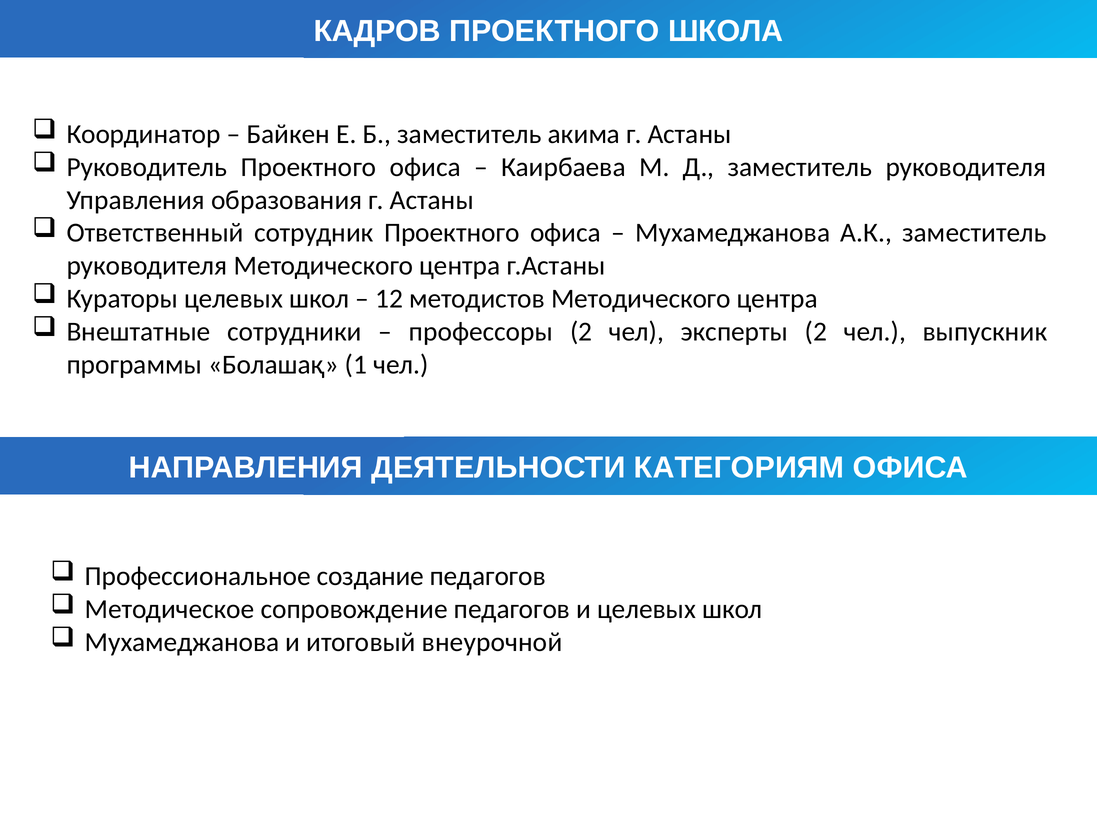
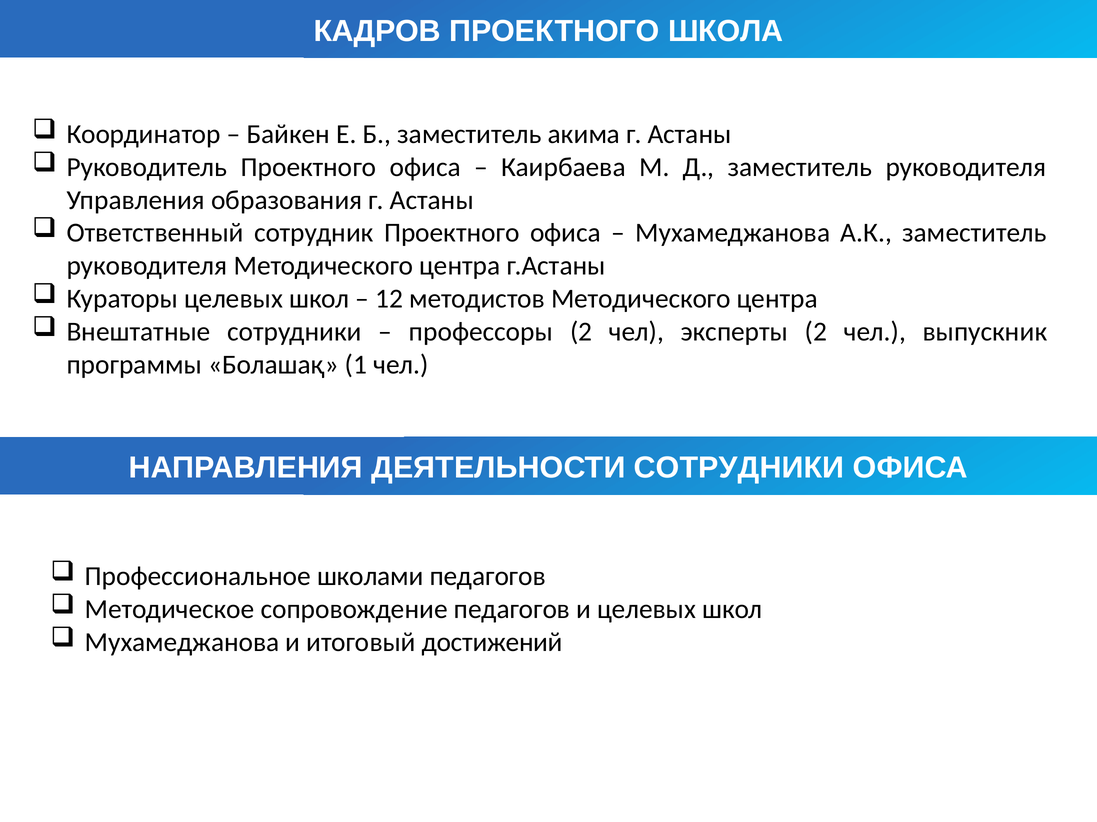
ДЕЯТЕЛЬНОСТИ КАТЕГОРИЯМ: КАТЕГОРИЯМ -> СОТРУДНИКИ (739, 468)
создание: создание -> школами (370, 577)
внеурочной: внеурочной -> достижений (492, 643)
